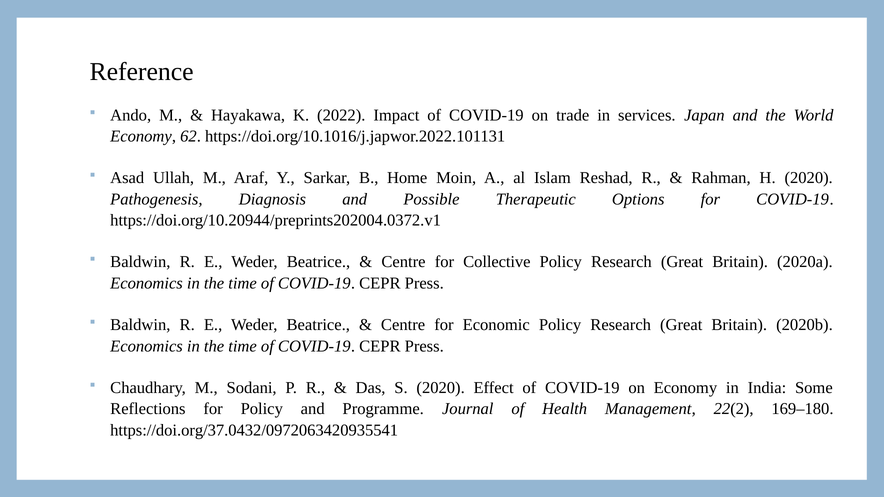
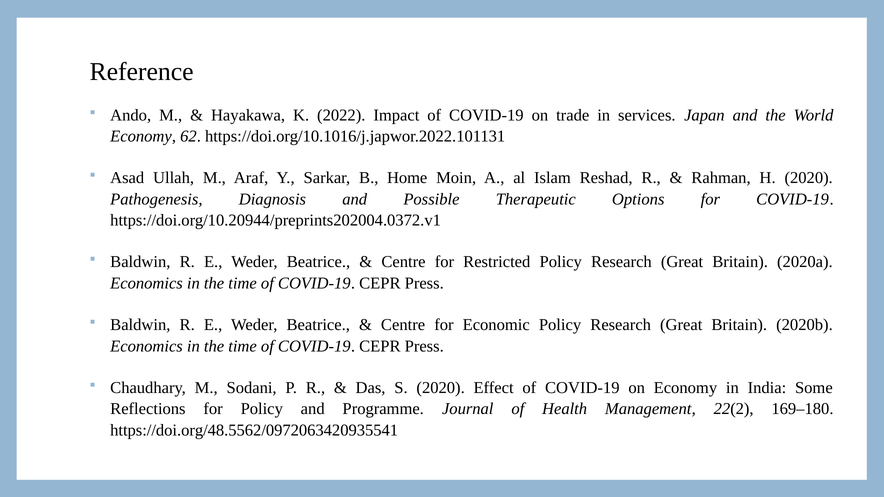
Collective: Collective -> Restricted (497, 262)
https://doi.org/37.0432/0972063420935541: https://doi.org/37.0432/0972063420935541 -> https://doi.org/48.5562/0972063420935541 (254, 430)
